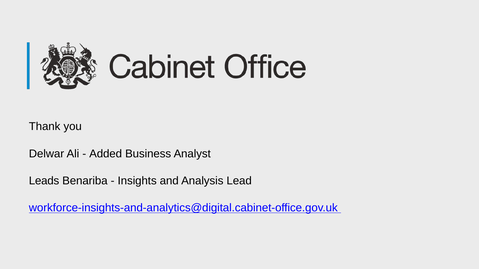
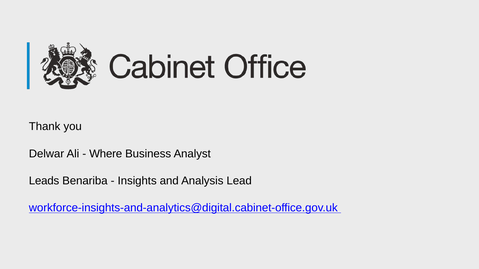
Added: Added -> Where (106, 154)
